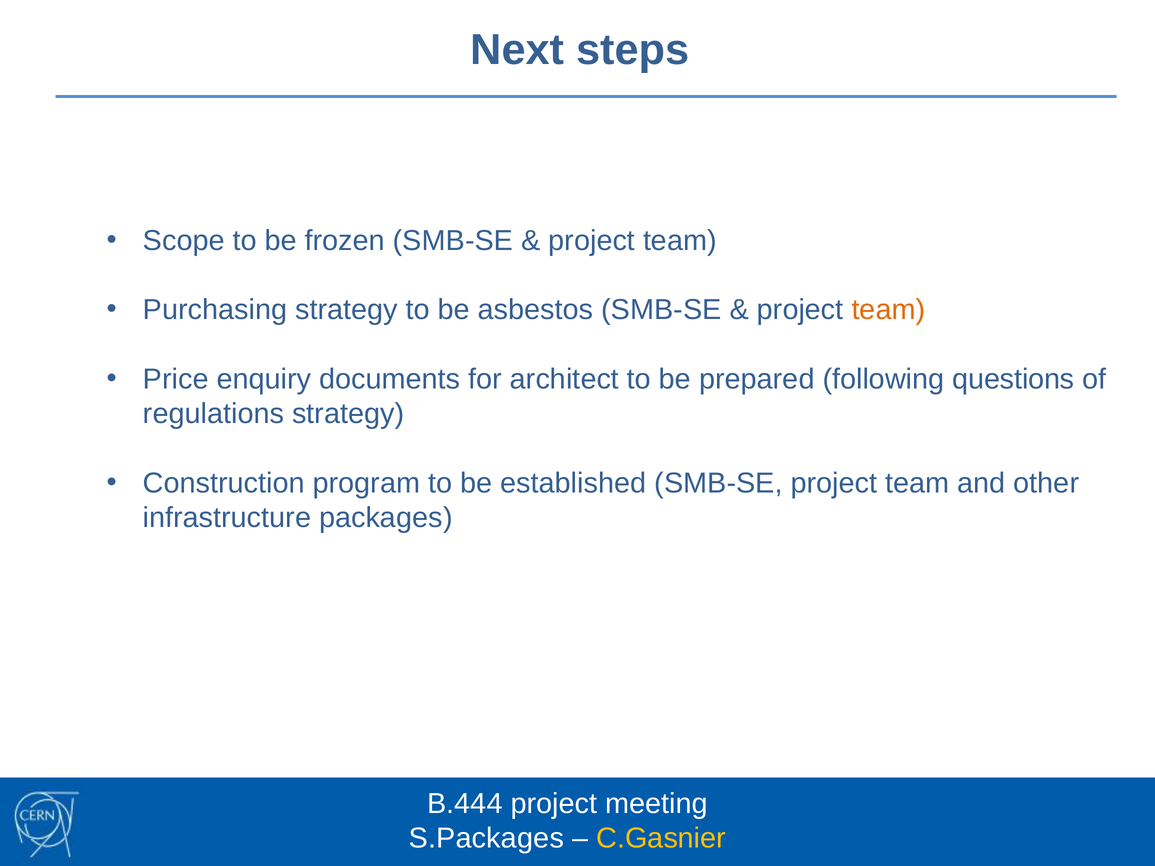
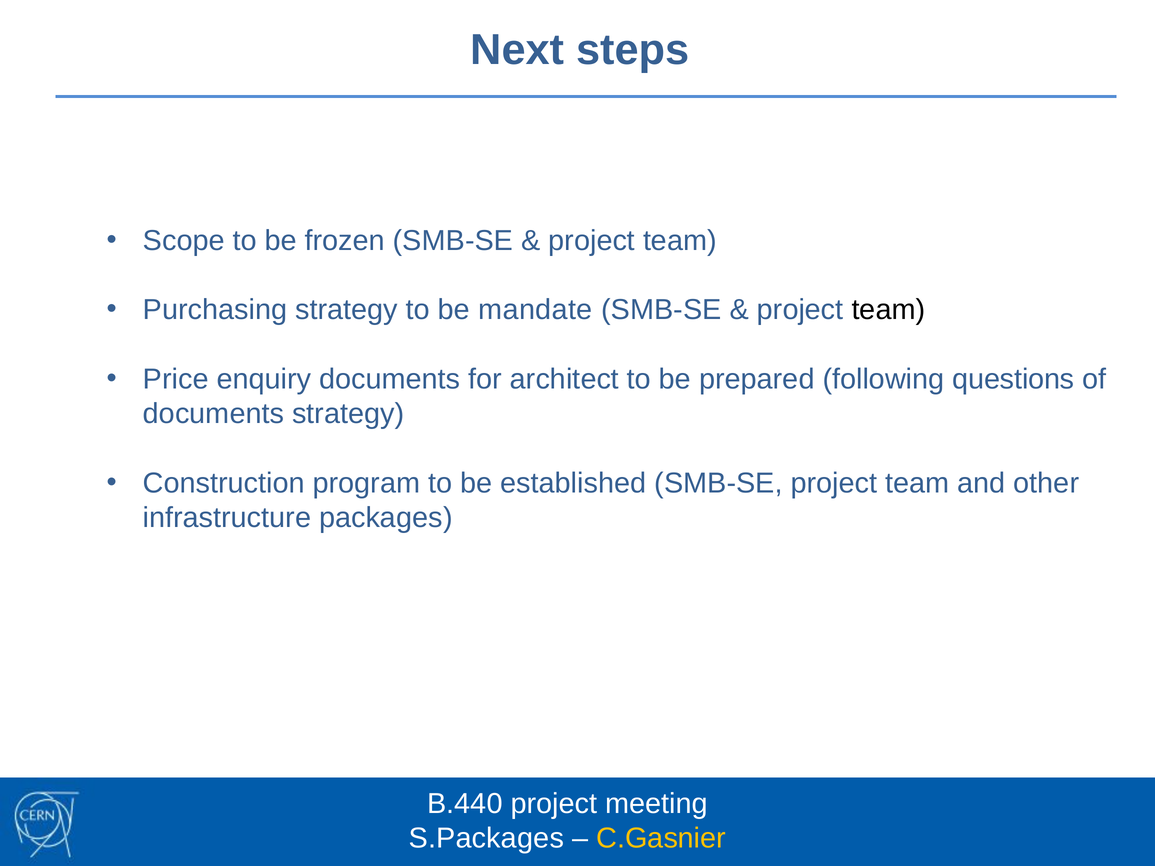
asbestos: asbestos -> mandate (535, 310)
team colour: orange -> black (888, 310)
regulations: regulations -> documents (213, 414)
B.444: B.444 -> B.440 (465, 804)
